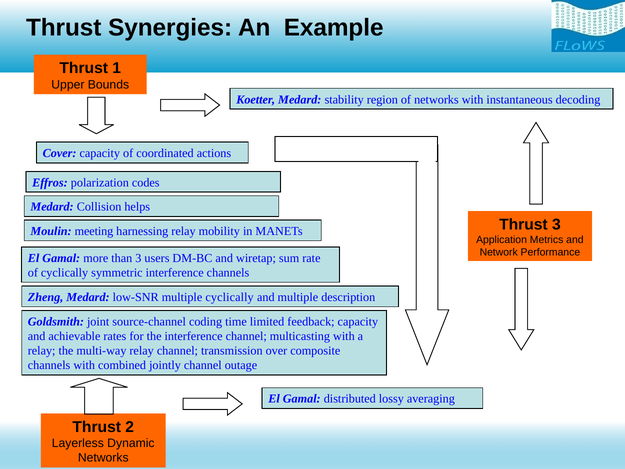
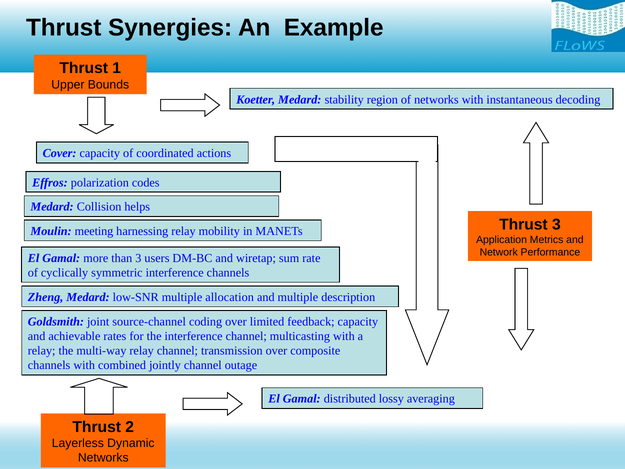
multiple cyclically: cyclically -> allocation (230, 297)
coding time: time -> over (236, 321)
